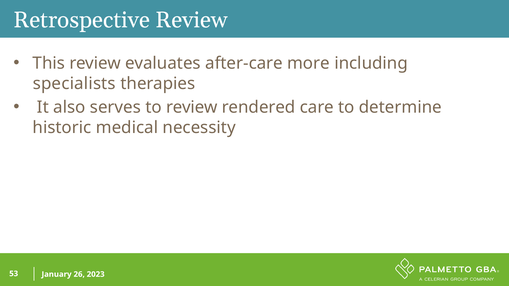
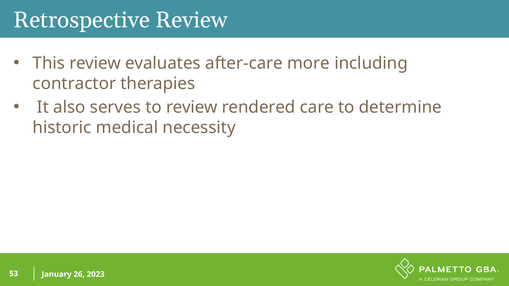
specialists: specialists -> contractor (74, 84)
